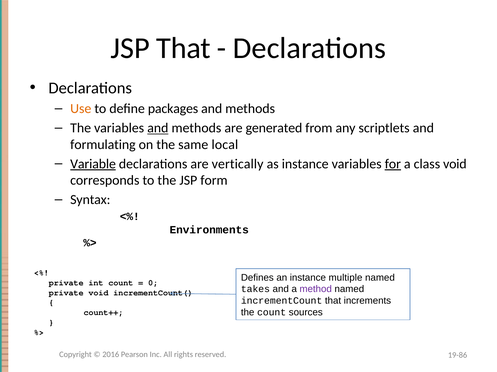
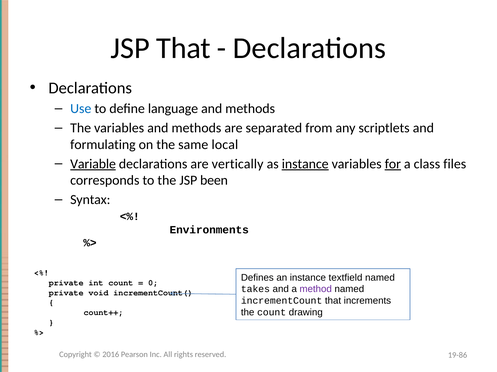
Use colour: orange -> blue (81, 109)
packages: packages -> language (173, 109)
and underline: present -> none (158, 128)
generated: generated -> separated (274, 128)
instance underline: none -> present (305, 164)
class void: void -> files (455, 164)
form: form -> been (214, 181)
multiple: multiple -> textfield (346, 278)
sources: sources -> drawing (306, 313)
